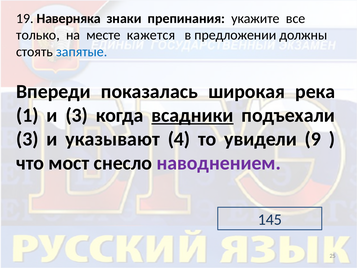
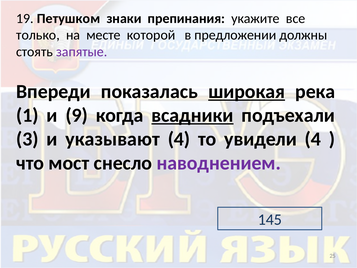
Наверняка: Наверняка -> Петушком (68, 18)
кажется: кажется -> которой (151, 35)
запятые colour: blue -> purple (82, 52)
широкая underline: none -> present (247, 91)
и 3: 3 -> 9 (77, 115)
увидели 9: 9 -> 4 (313, 139)
